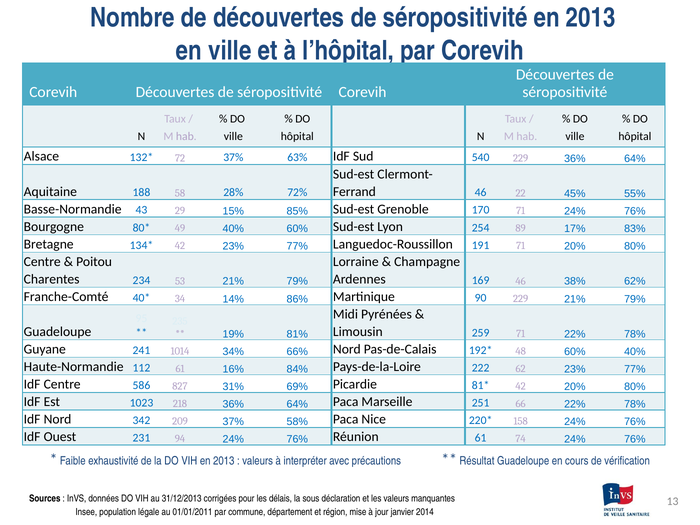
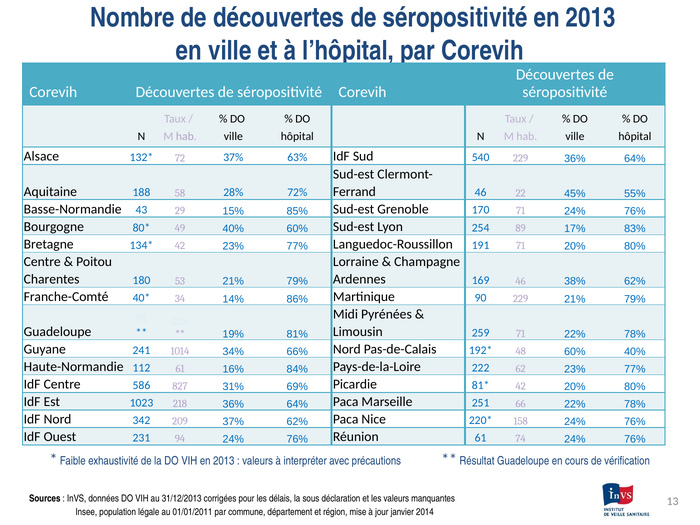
234: 234 -> 180 (141, 280)
37% 58%: 58% -> 62% (297, 422)
